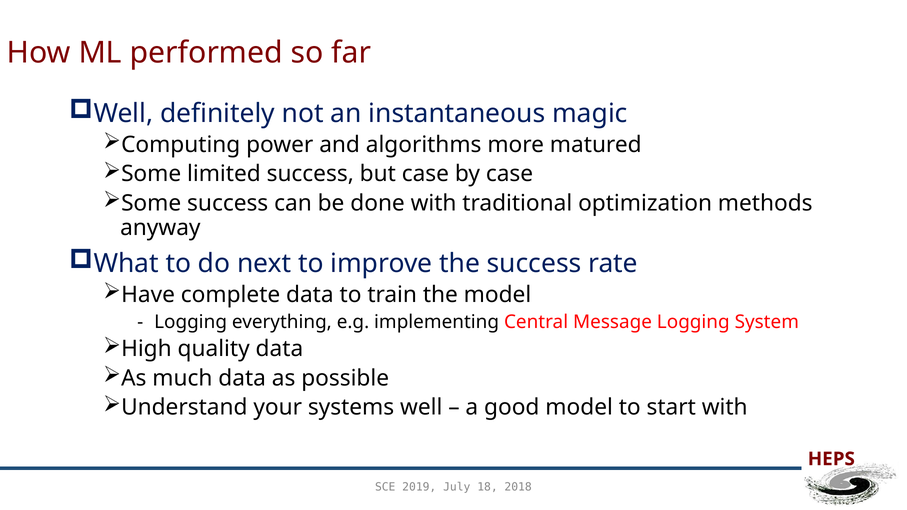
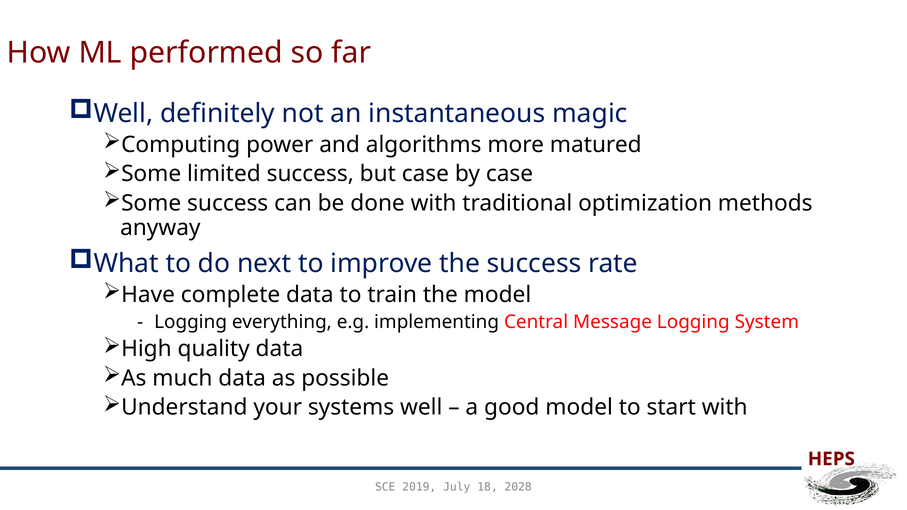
2018: 2018 -> 2028 (518, 487)
